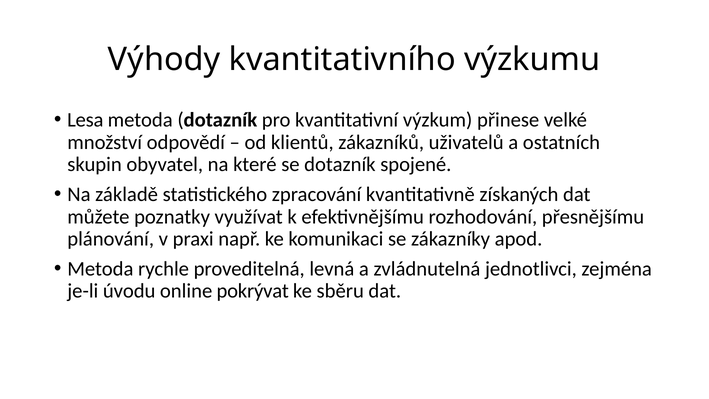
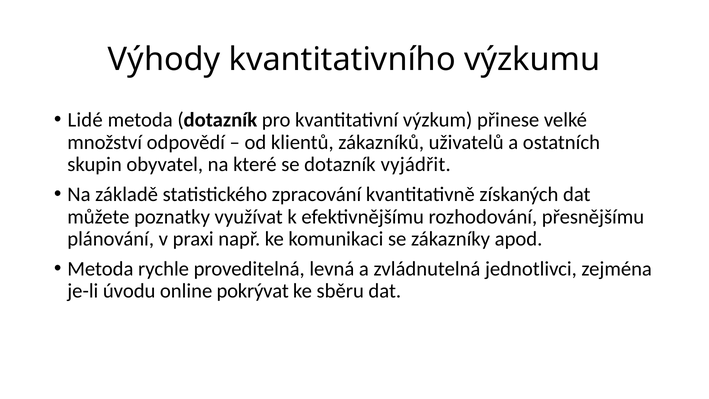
Lesa: Lesa -> Lidé (85, 120)
spojené: spojené -> vyjádřit (416, 165)
